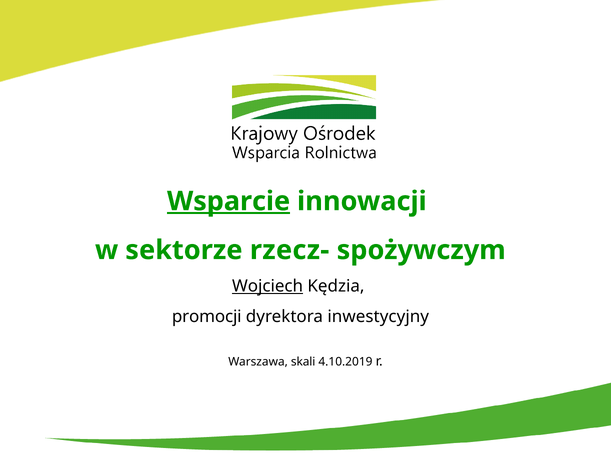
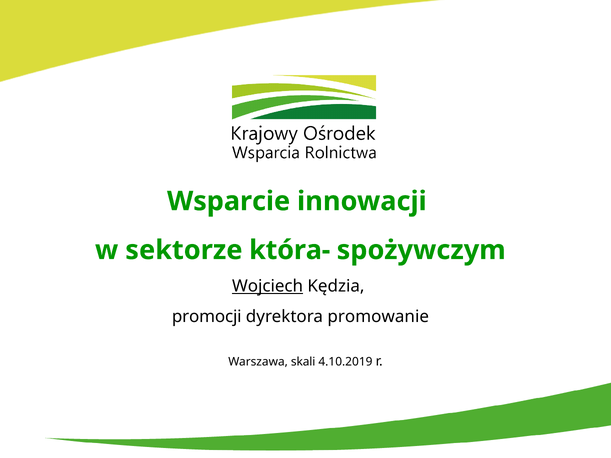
Wsparcie underline: present -> none (229, 201)
rzecz-: rzecz- -> która- (290, 250)
inwestycyjny: inwestycyjny -> promowanie (378, 317)
